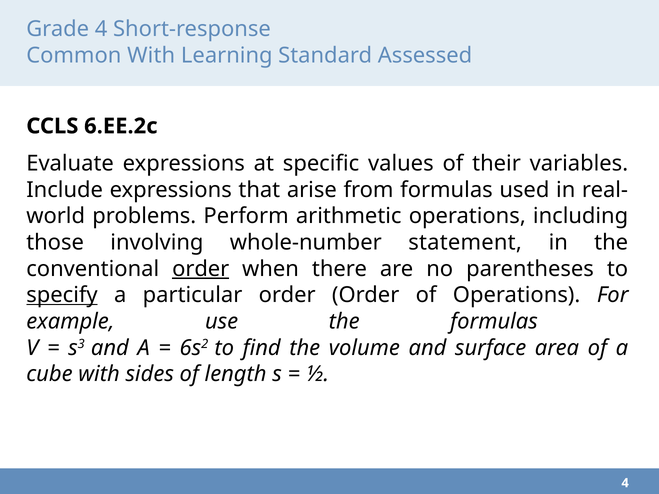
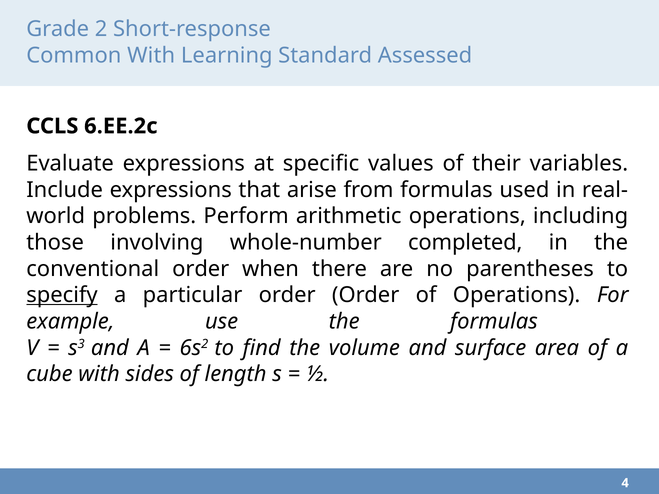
Grade 4: 4 -> 2 (101, 29)
statement: statement -> completed (465, 243)
order underline: present -> none (201, 269)
